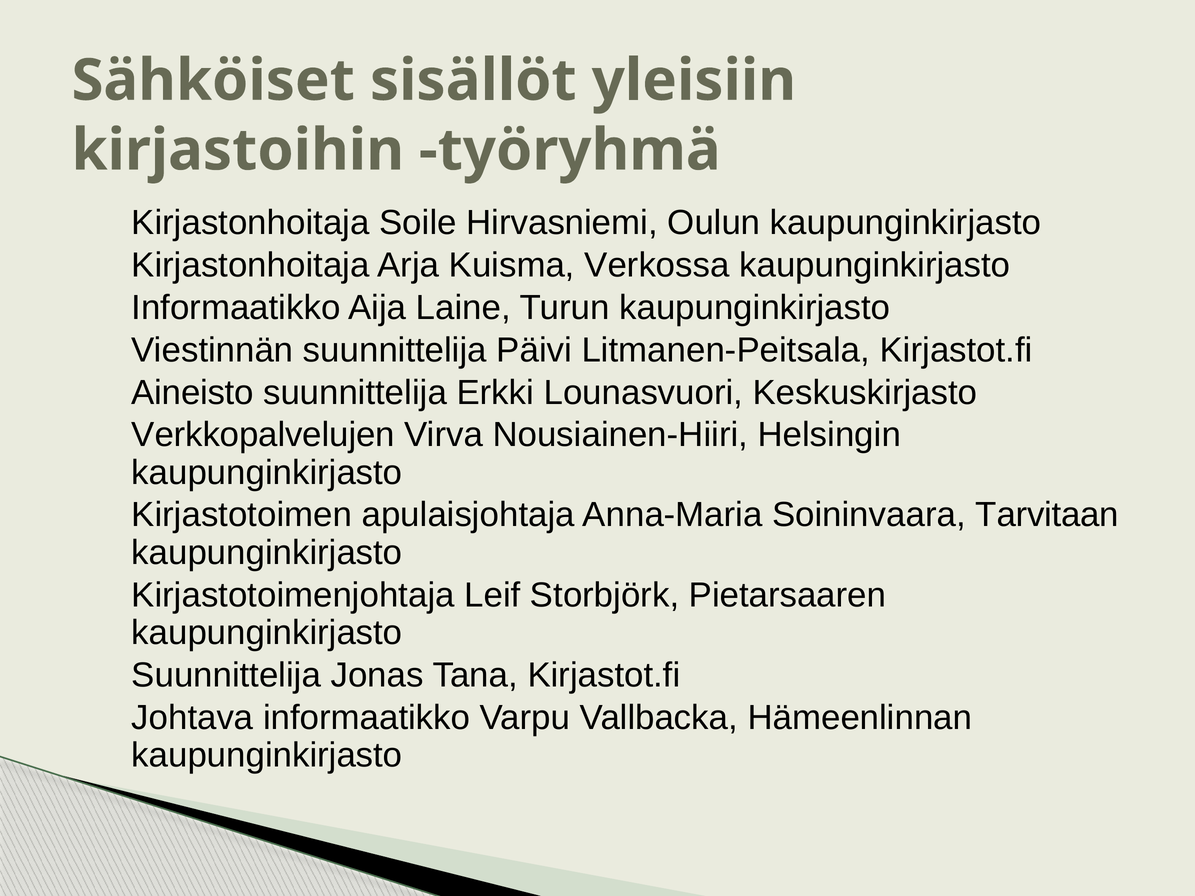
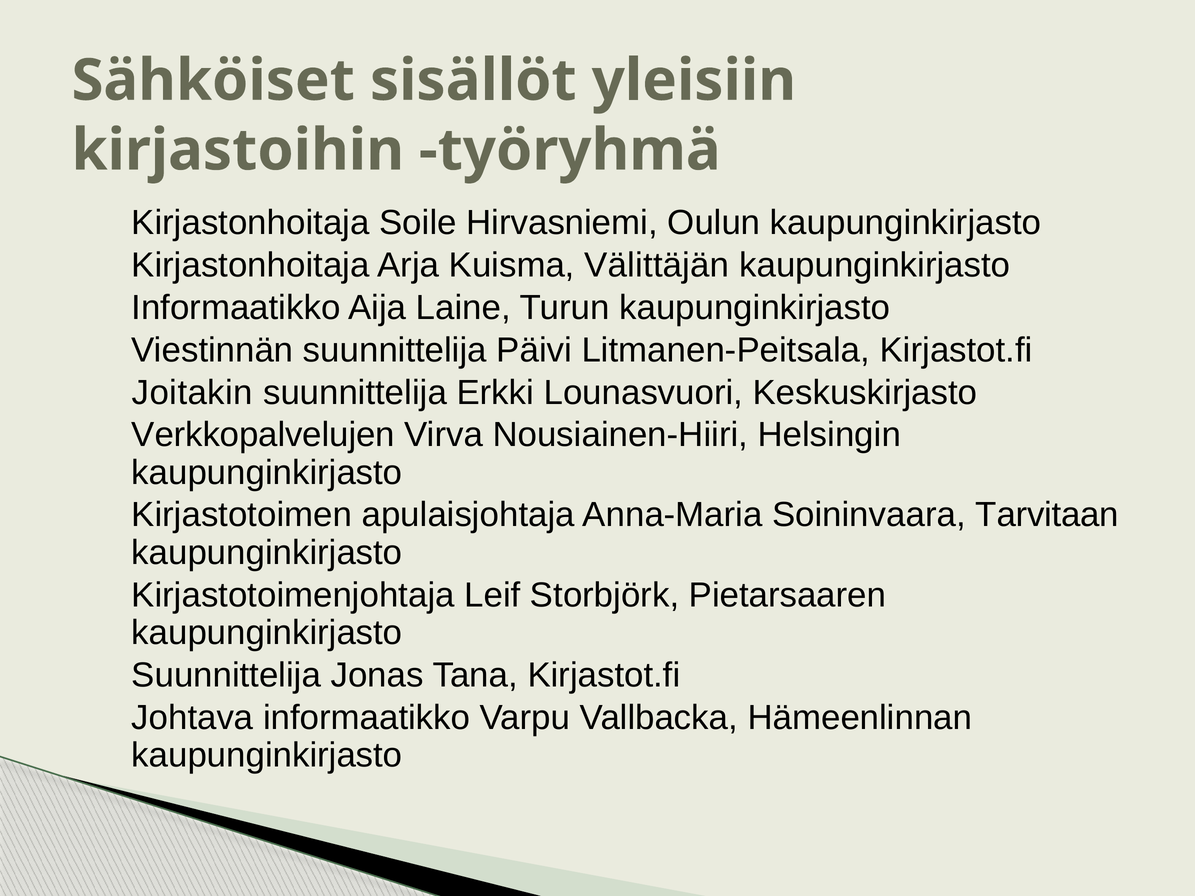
Verkossa: Verkossa -> Välittäjän (657, 265)
Aineisto: Aineisto -> Joitakin (192, 393)
